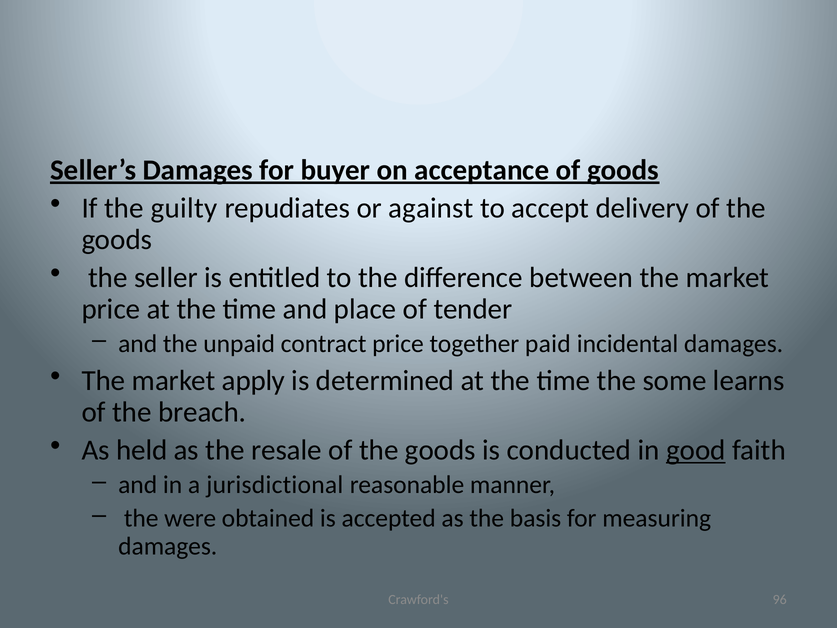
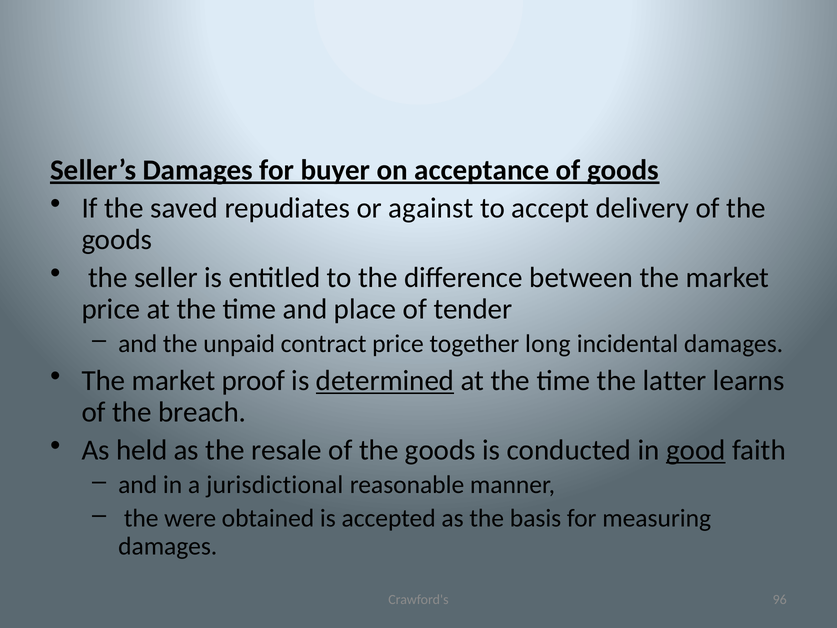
guilty: guilty -> saved (184, 208)
paid: paid -> long (548, 344)
apply: apply -> proof (253, 381)
determined underline: none -> present (385, 381)
some: some -> latter (675, 381)
